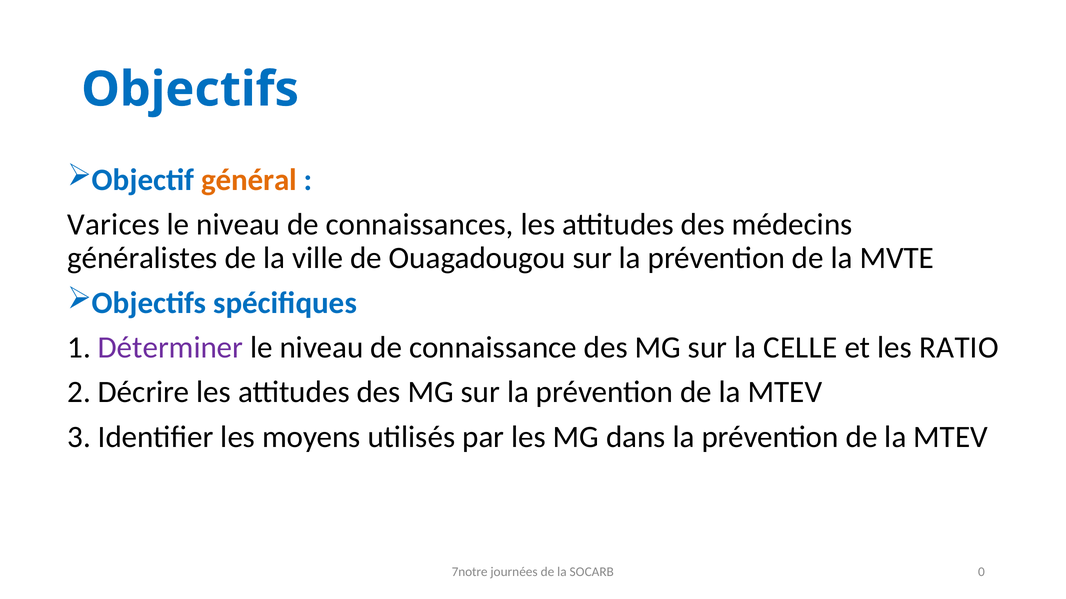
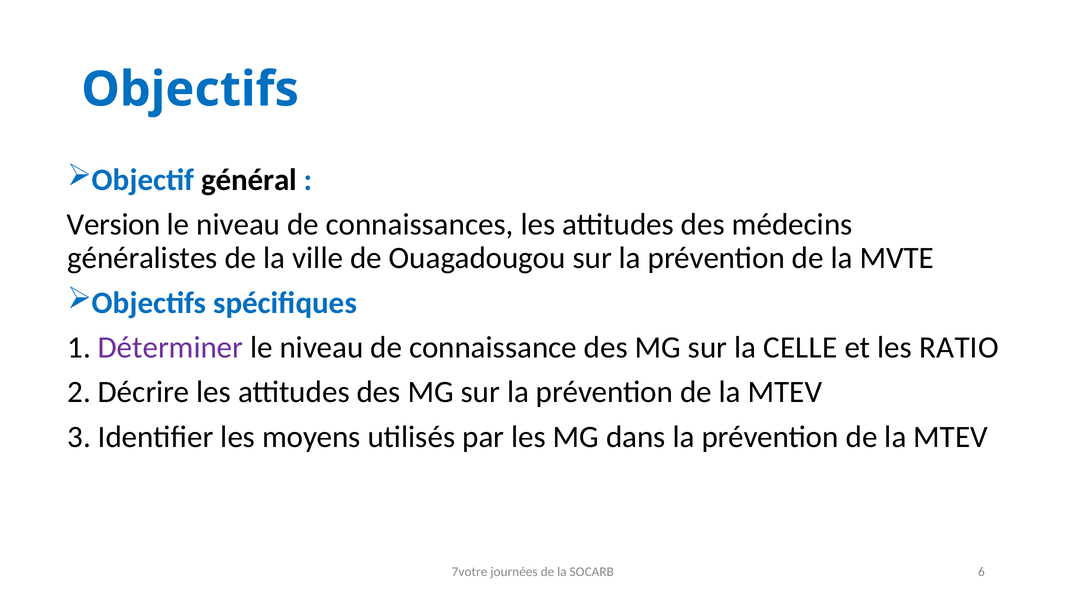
général colour: orange -> black (249, 180)
Varices: Varices -> Version (114, 225)
7notre: 7notre -> 7votre (470, 572)
0: 0 -> 6 (981, 572)
